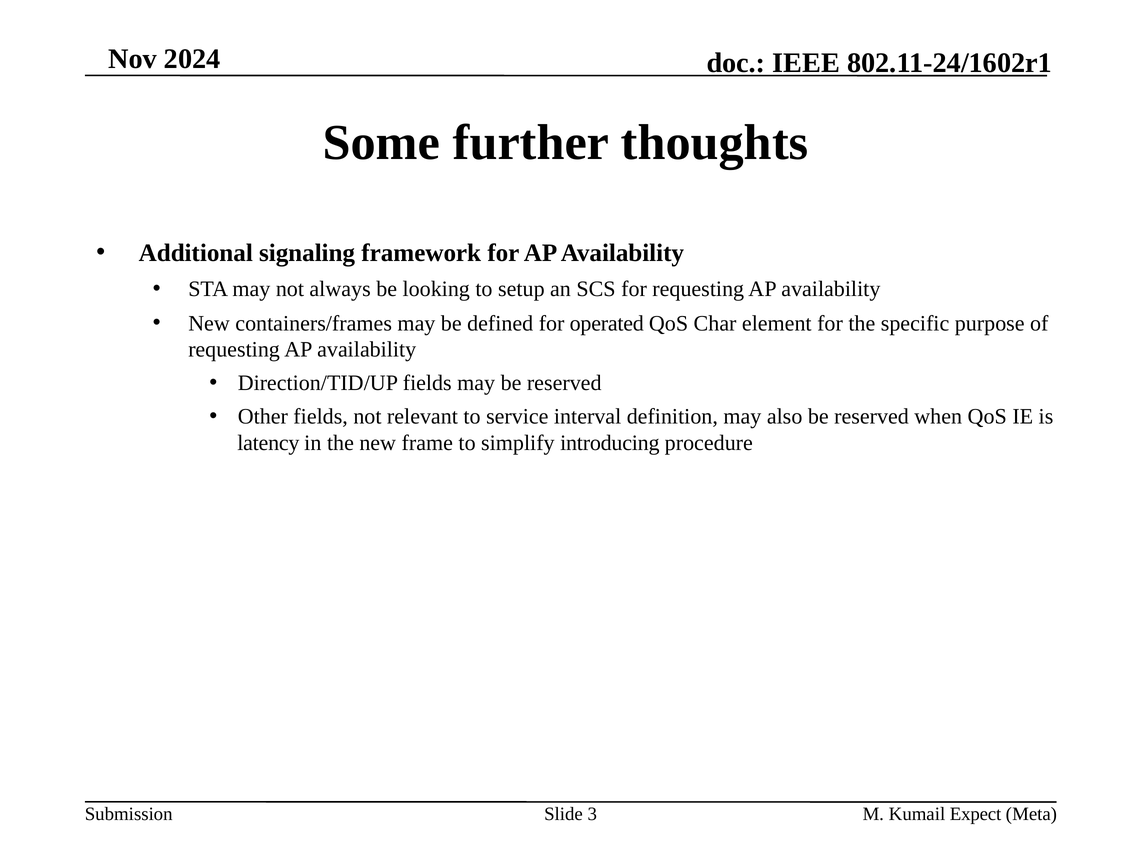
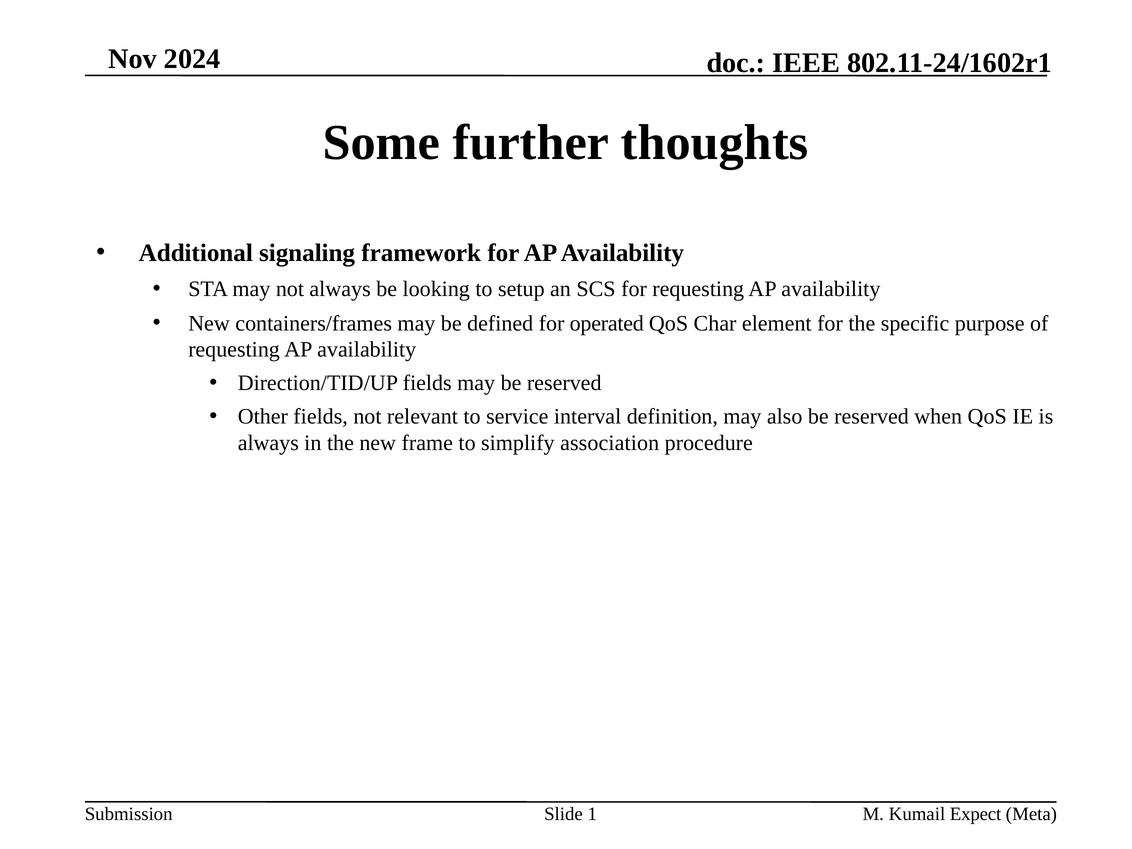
latency: latency -> always (268, 443)
introducing: introducing -> association (610, 443)
3: 3 -> 1 (592, 814)
